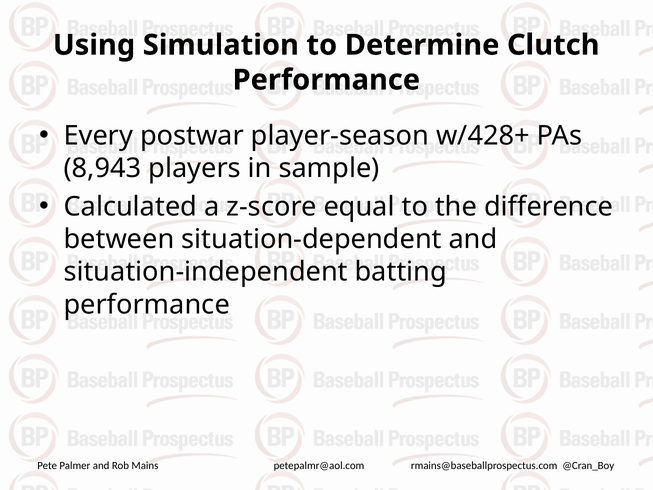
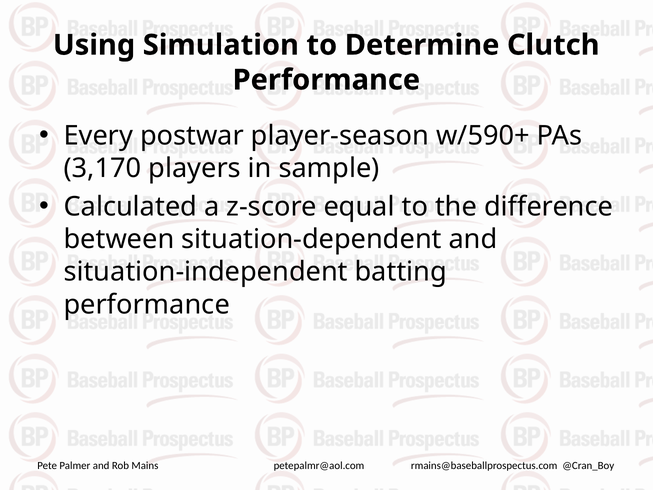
w/428+: w/428+ -> w/590+ (483, 136)
8,943: 8,943 -> 3,170 (103, 168)
